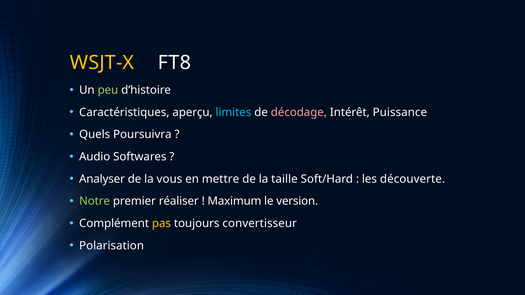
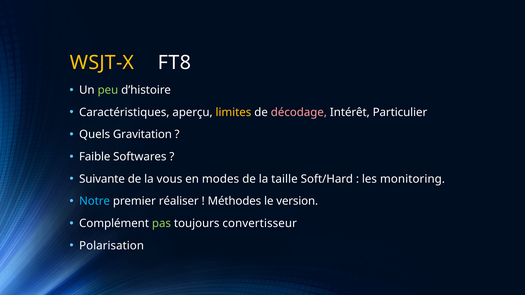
limites colour: light blue -> yellow (233, 112)
Puissance: Puissance -> Particulier (400, 112)
Poursuivra: Poursuivra -> Gravitation (142, 135)
Audio: Audio -> Faible (95, 157)
Analyser: Analyser -> Suivante (102, 179)
mettre: mettre -> modes (221, 179)
découverte: découverte -> monitoring (413, 179)
Notre colour: light green -> light blue (95, 201)
Maximum: Maximum -> Méthodes (234, 201)
pas colour: yellow -> light green (161, 224)
